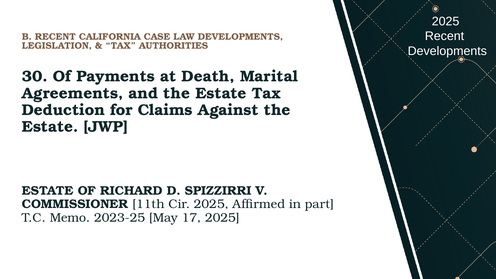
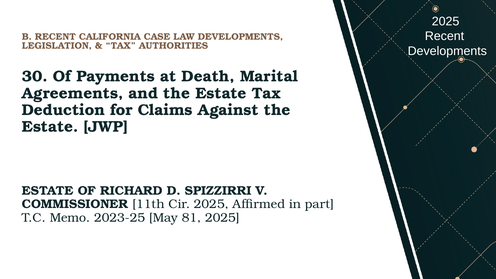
17: 17 -> 81 (191, 218)
